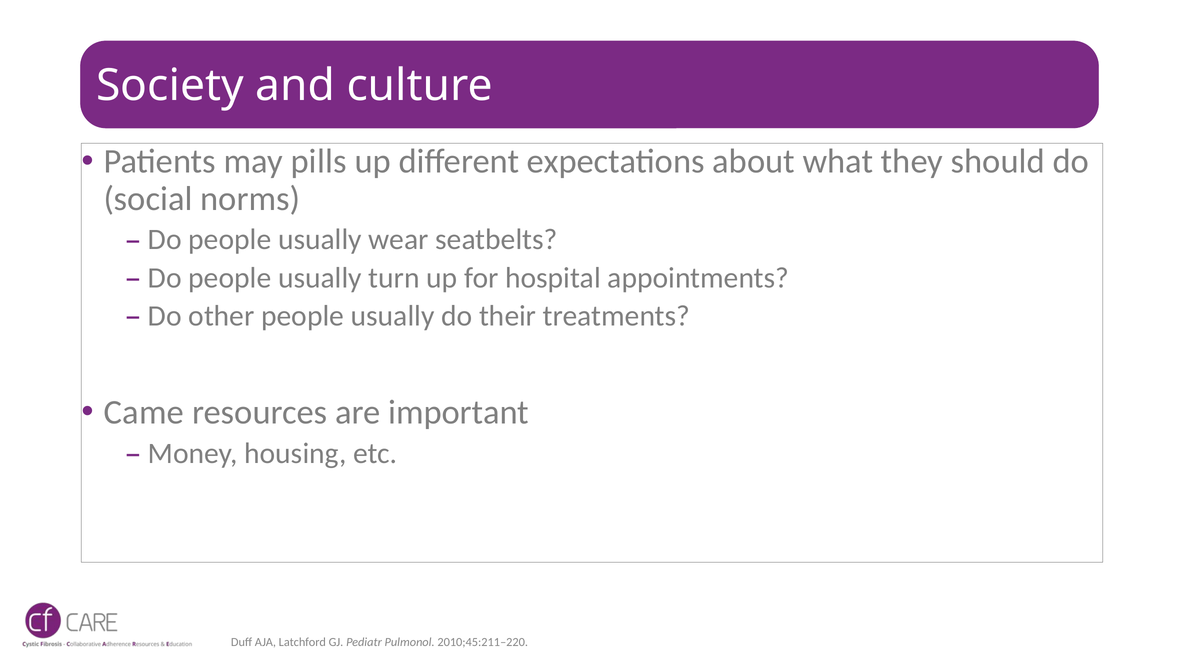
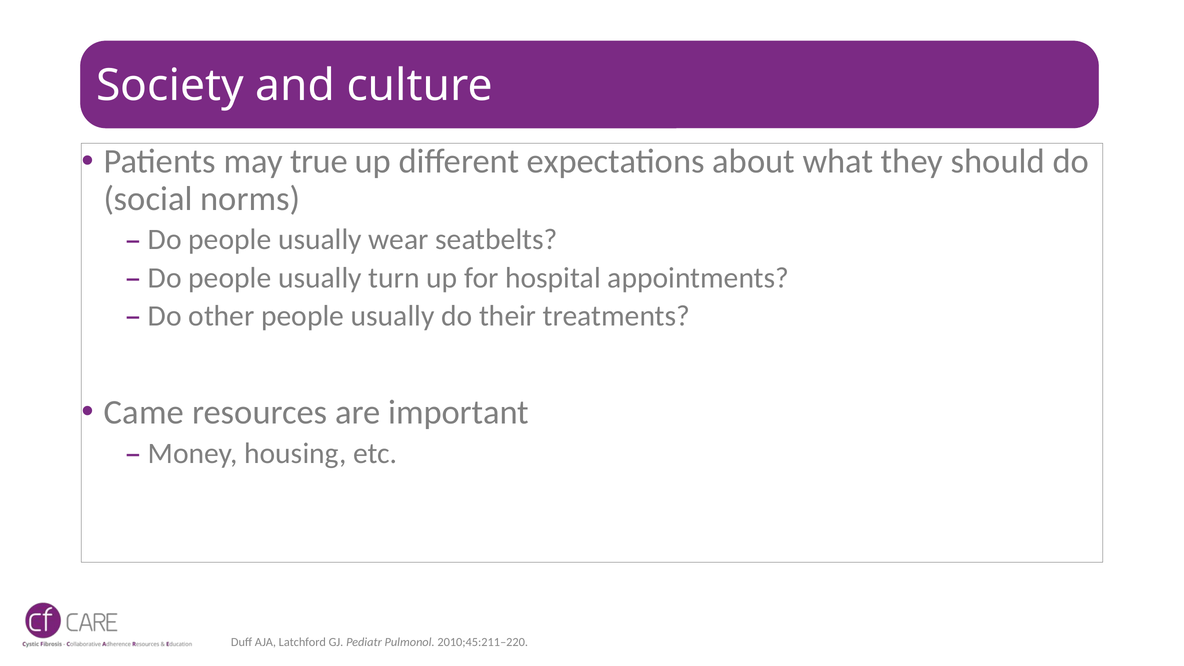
pills: pills -> true (319, 162)
